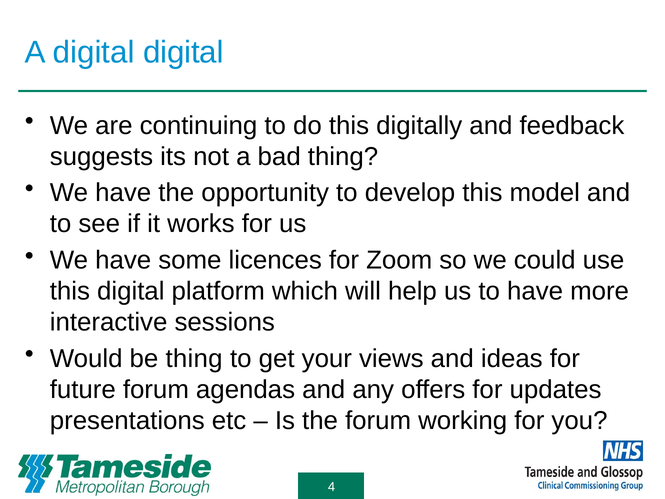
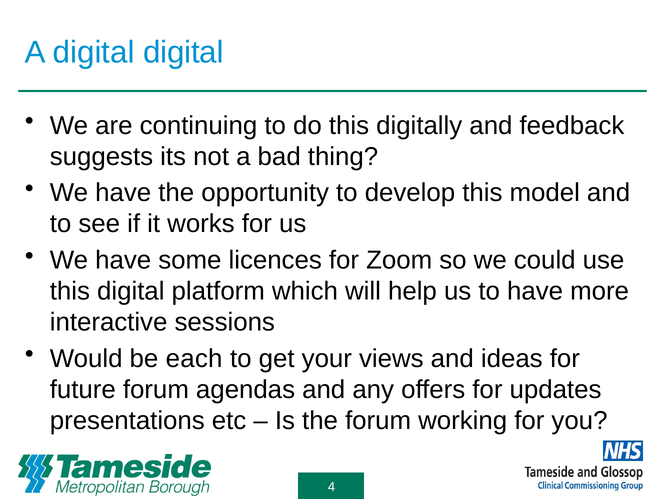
be thing: thing -> each (194, 358)
